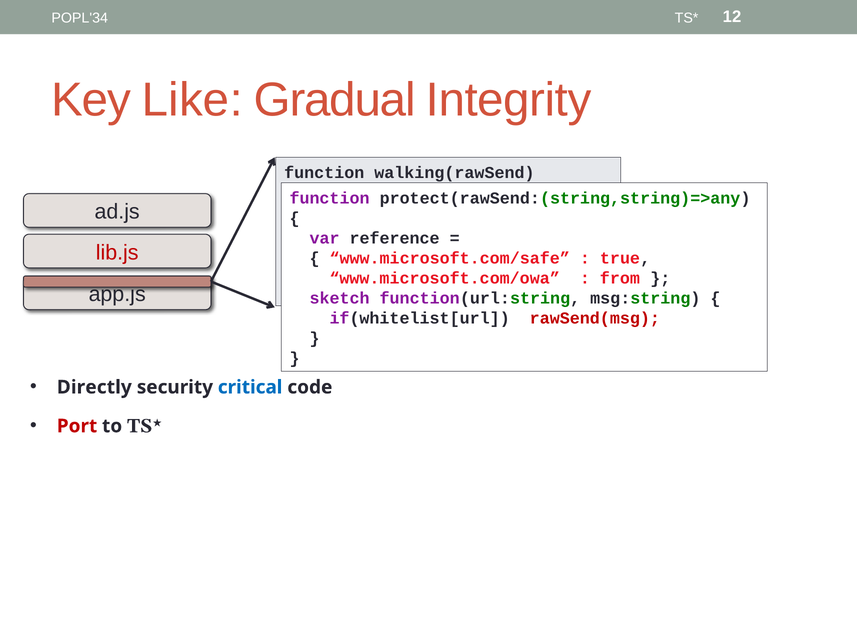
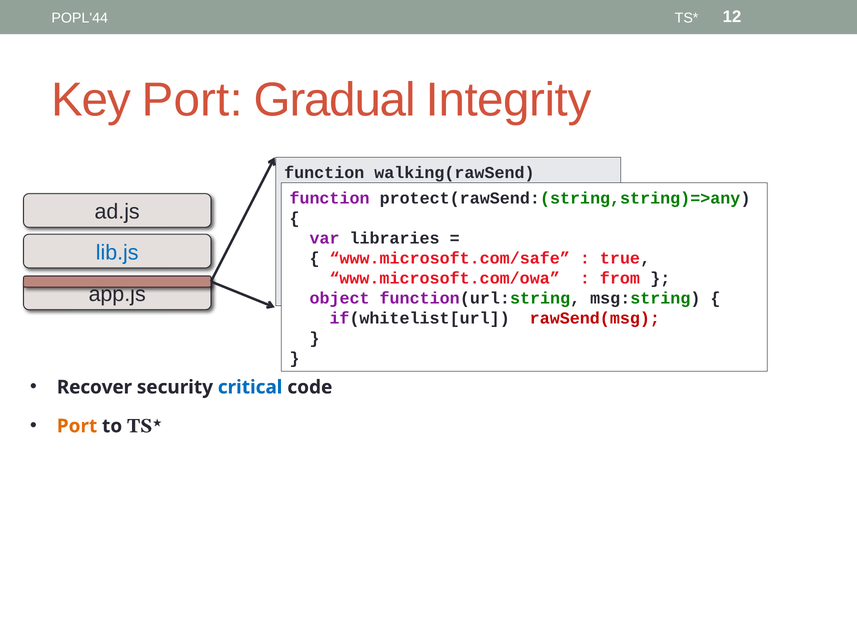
POPL'34: POPL'34 -> POPL'44 (80, 18)
Key Like: Like -> Port (192, 100)
reference: reference -> libraries (395, 238)
lib.js colour: red -> blue (117, 252)
sketch: sketch -> object (340, 298)
Directly: Directly -> Recover (94, 387)
Port colour: red -> orange (77, 426)
